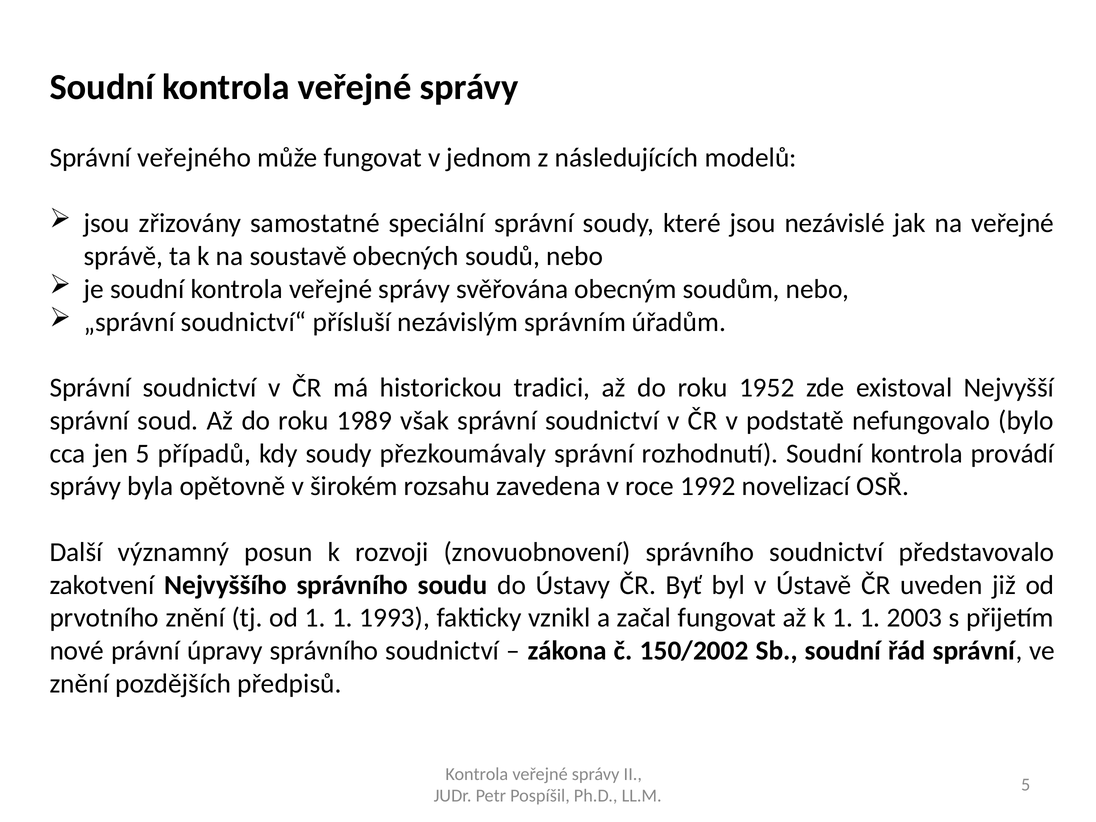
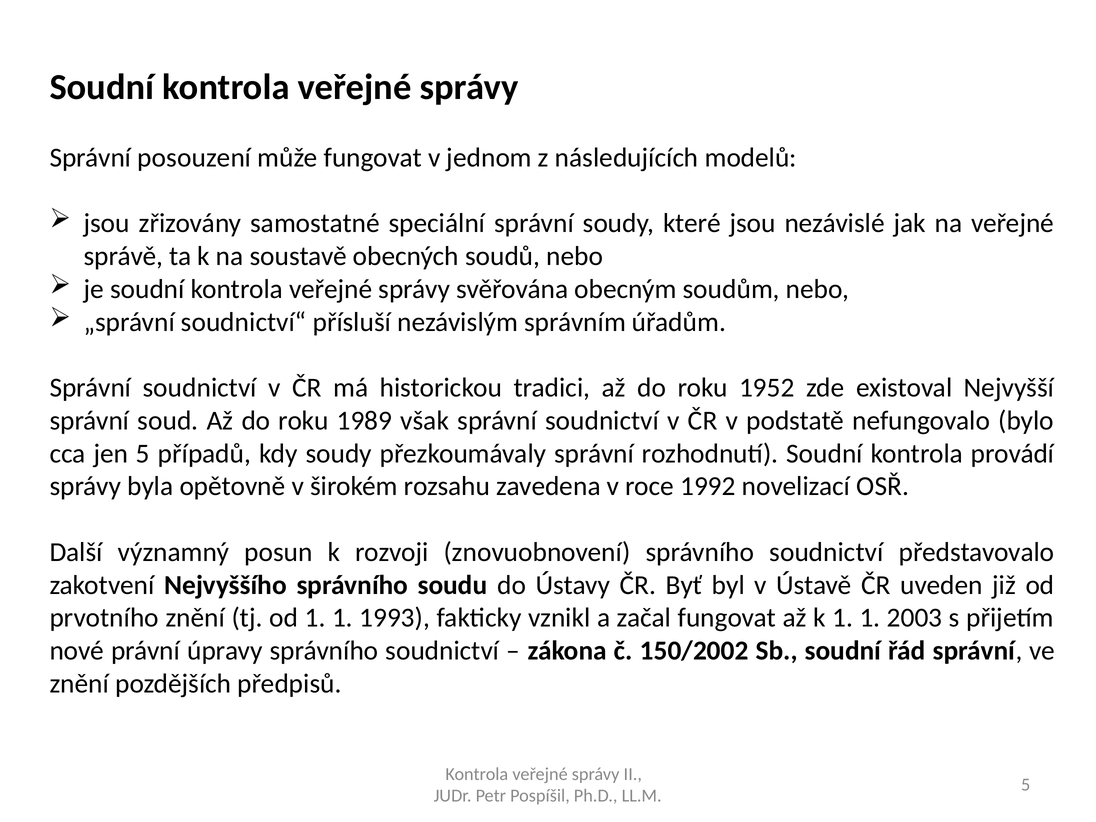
veřejného: veřejného -> posouzení (194, 158)
